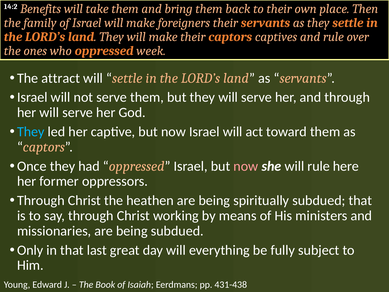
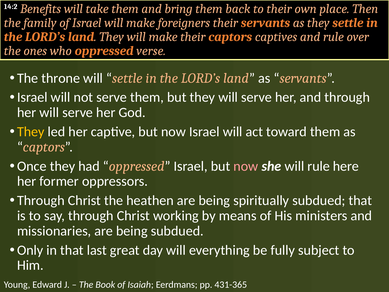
week: week -> verse (151, 51)
attract: attract -> throne (61, 78)
They colour: light blue -> yellow (31, 132)
431-438: 431-438 -> 431-365 (231, 284)
